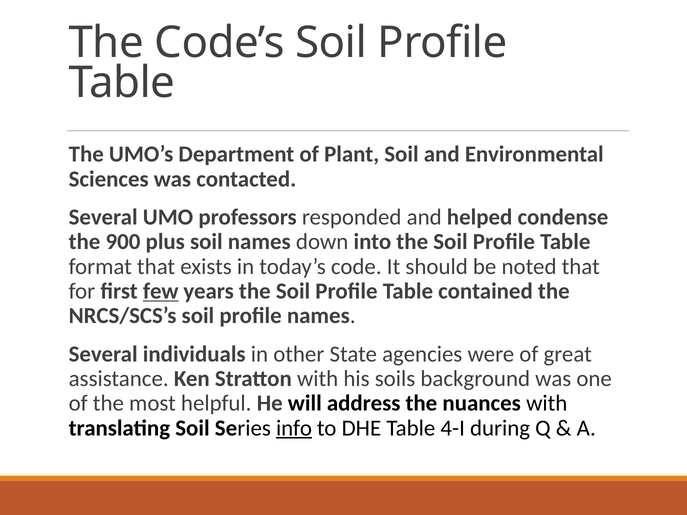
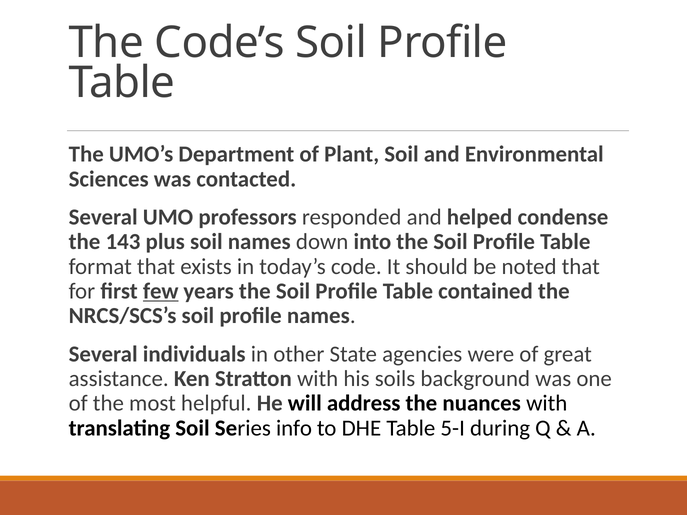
900: 900 -> 143 (123, 242)
info underline: present -> none (294, 428)
4-I: 4-I -> 5-I (453, 428)
